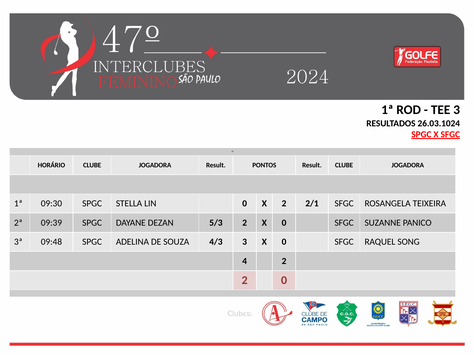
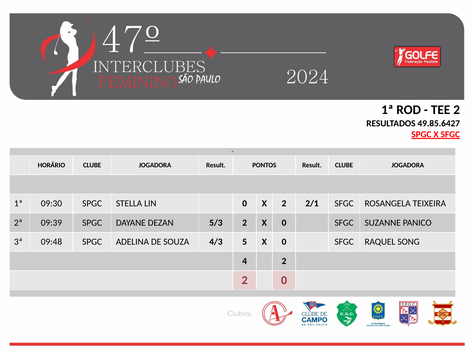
TEE 3: 3 -> 2 (457, 110)
26.03.1024: 26.03.1024 -> 49.85.6427 (439, 124)
4/3 3: 3 -> 5 (245, 242)
